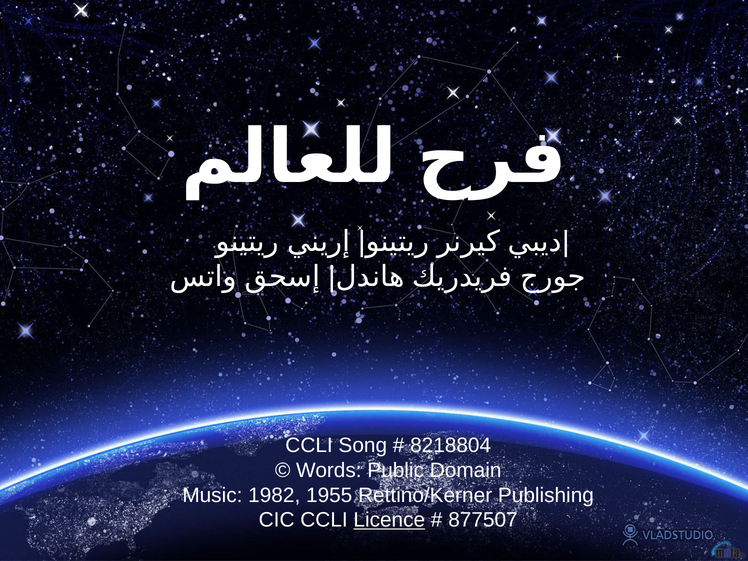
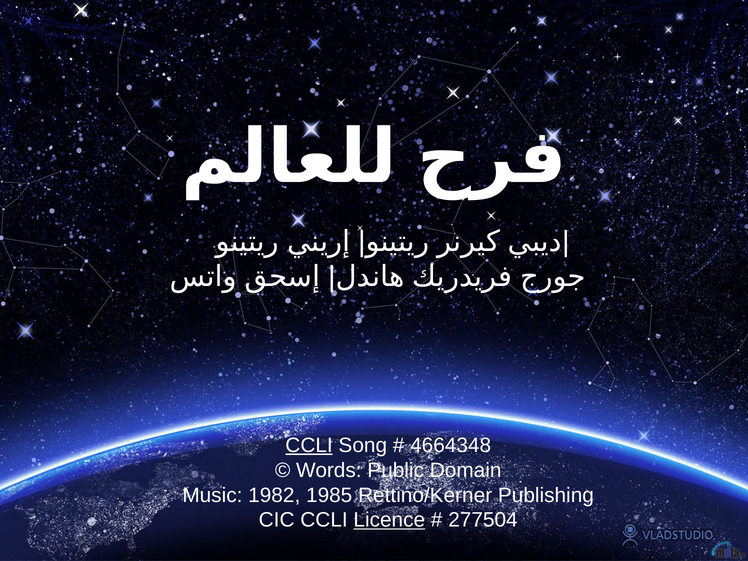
CCLI underline: none -> present (309, 445)
8218804: 8218804 -> 4664348 (451, 445)
1955: 1955 -> 1985 (329, 495)
877507: 877507 -> 277504 (483, 520)
